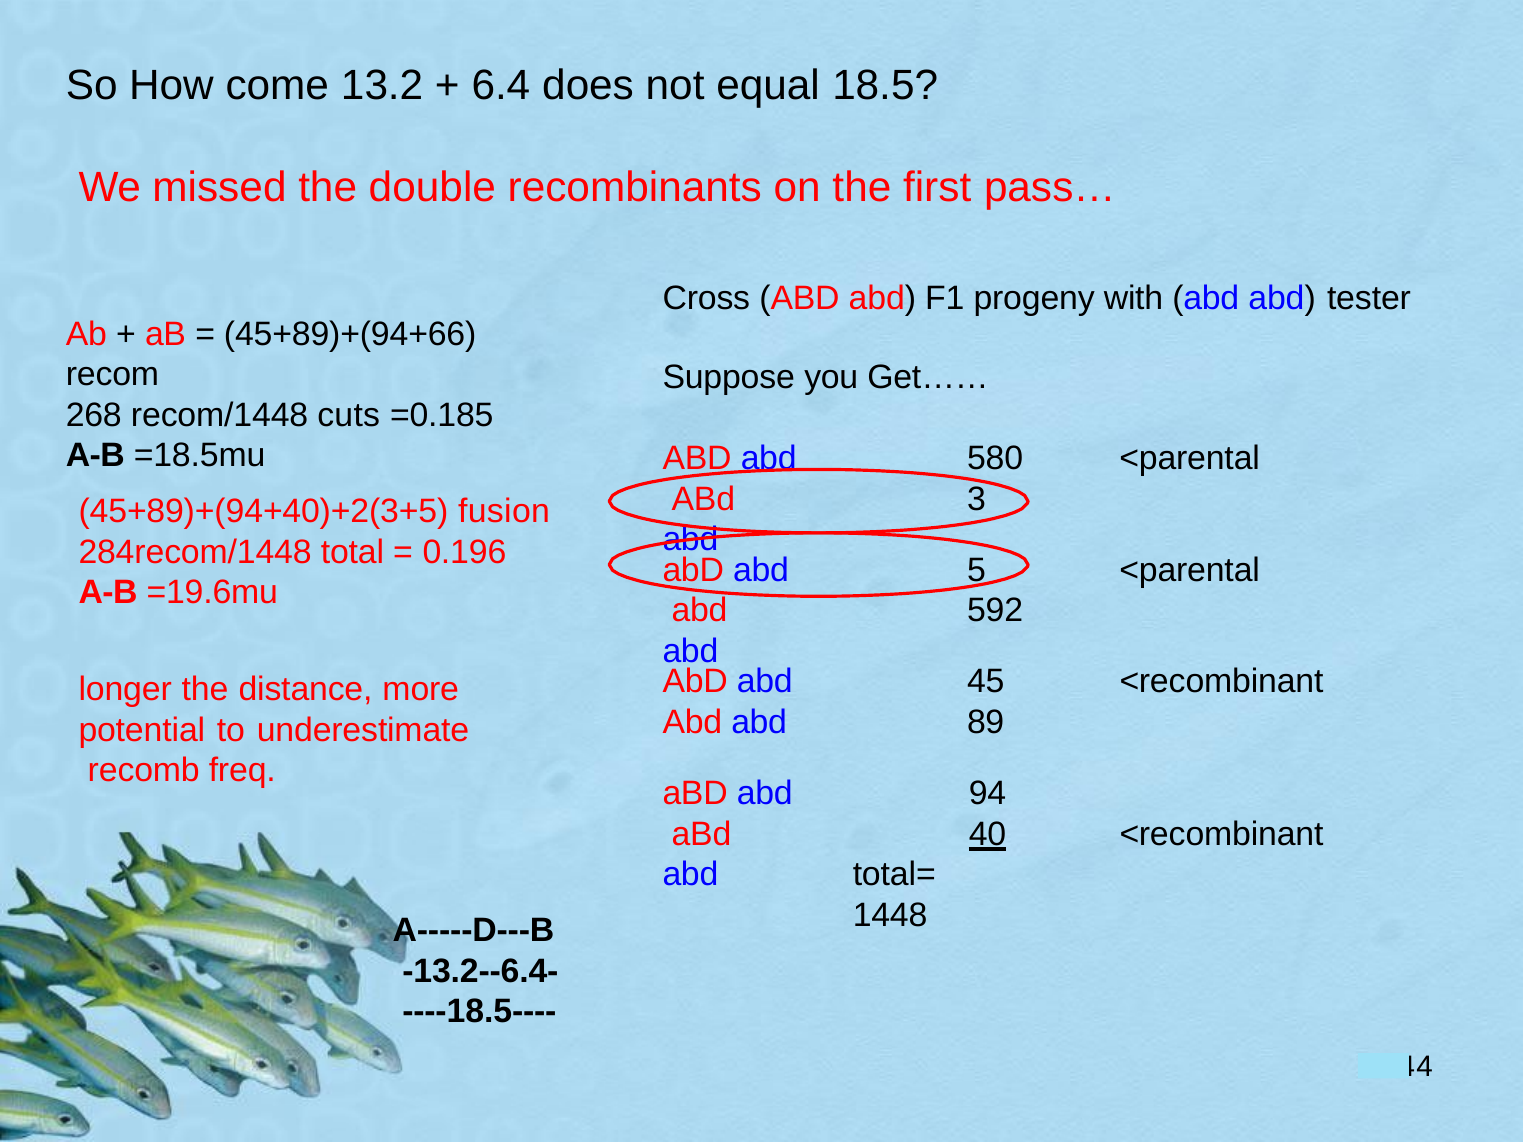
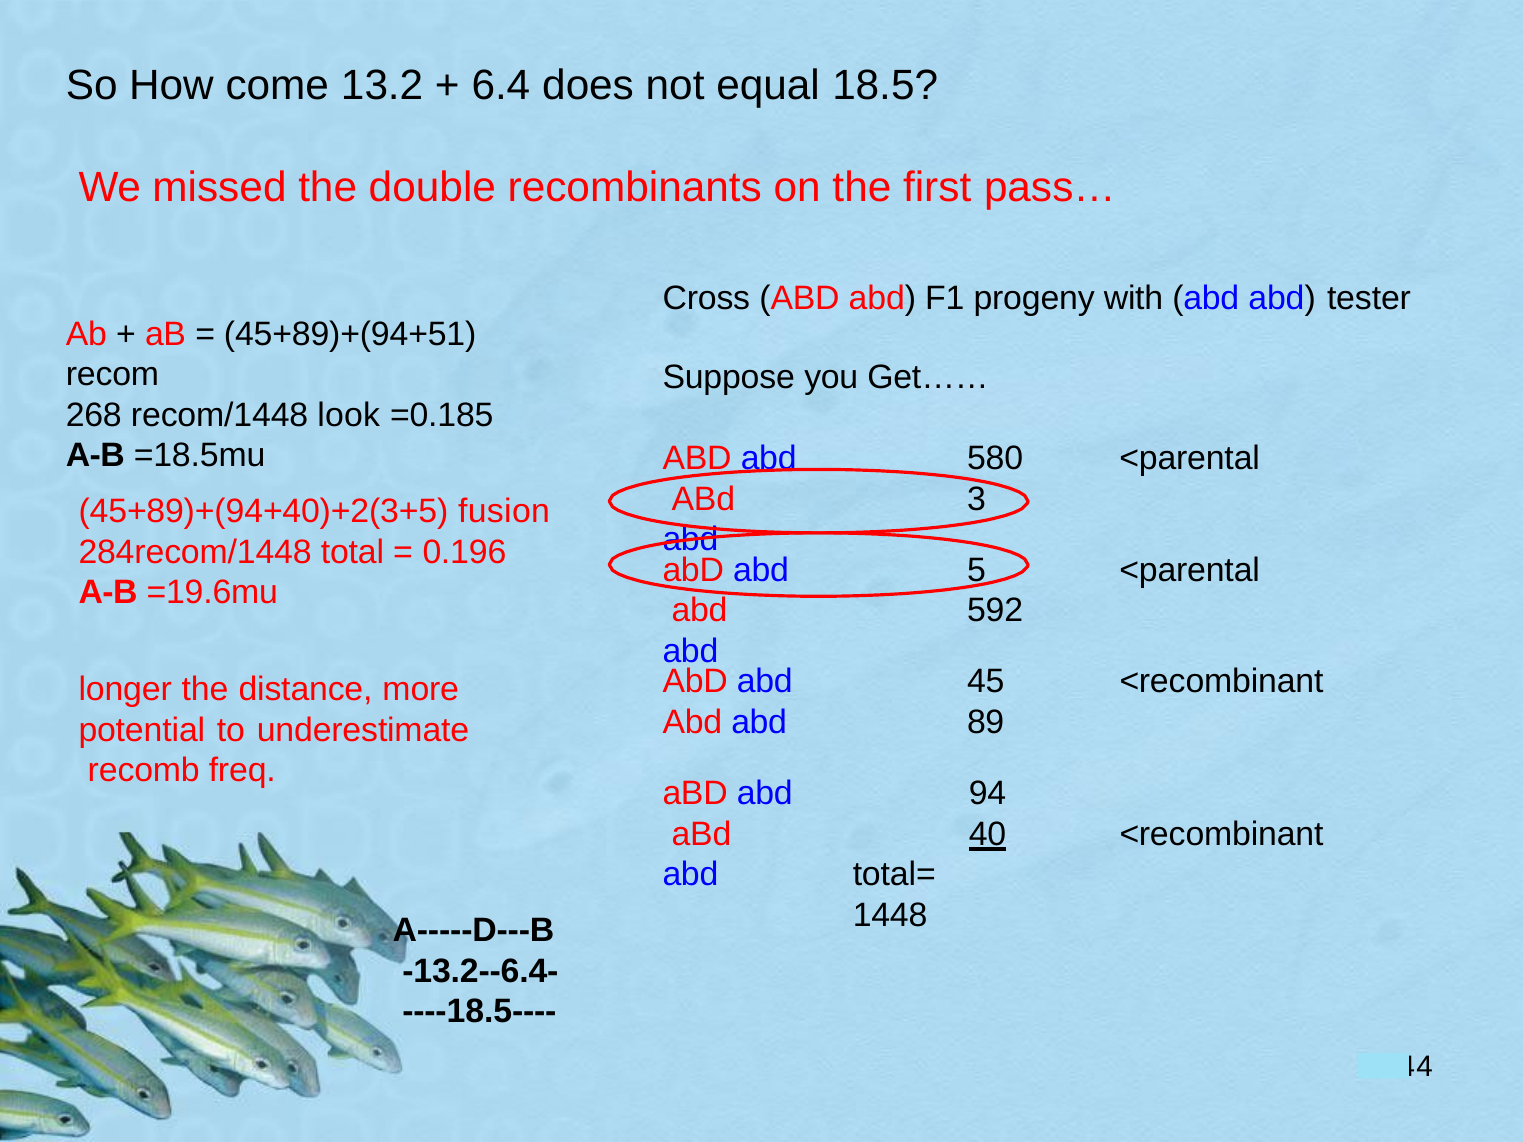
45+89)+(94+66: 45+89)+(94+66 -> 45+89)+(94+51 (350, 334)
cuts: cuts -> look (349, 415)
